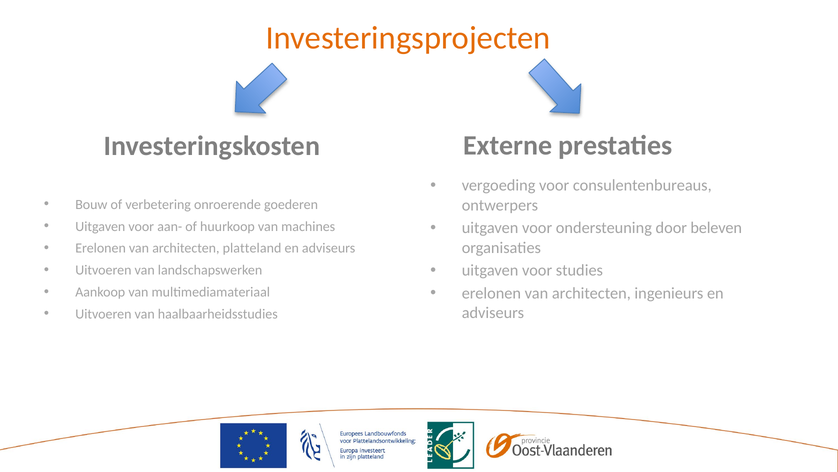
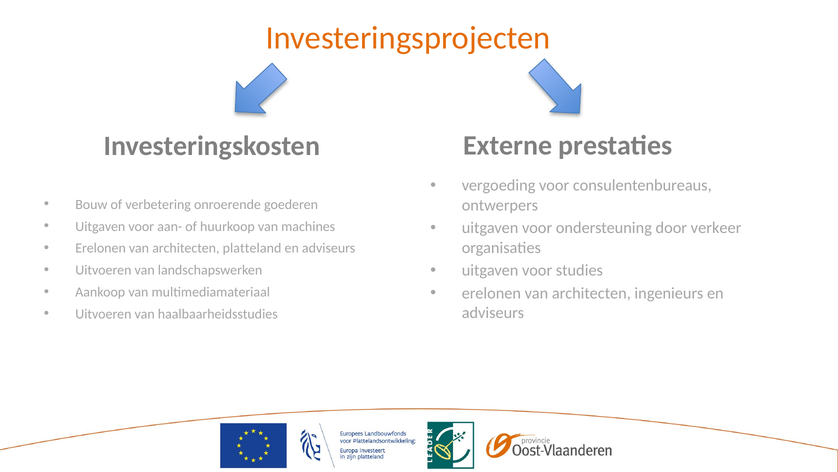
beleven: beleven -> verkeer (716, 228)
